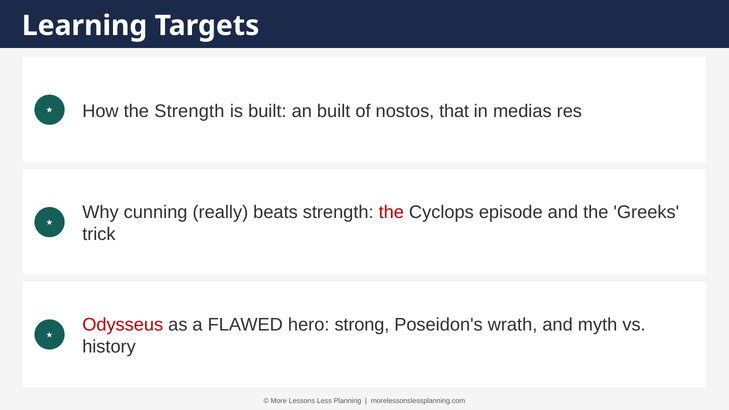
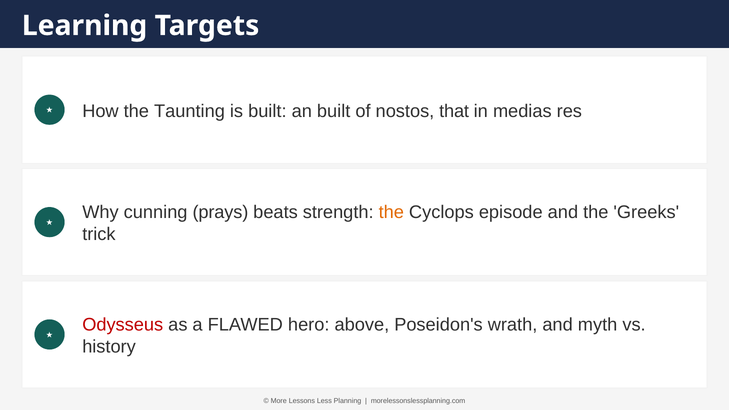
the Strength: Strength -> Taunting (189, 111)
really: really -> prays (220, 212)
the colour: red -> orange (391, 212)
strong: strong -> above (362, 325)
